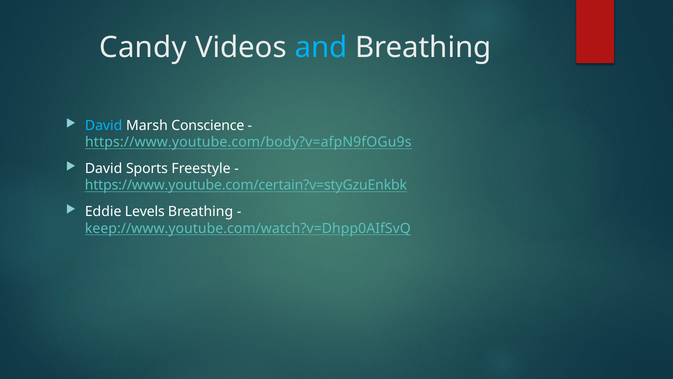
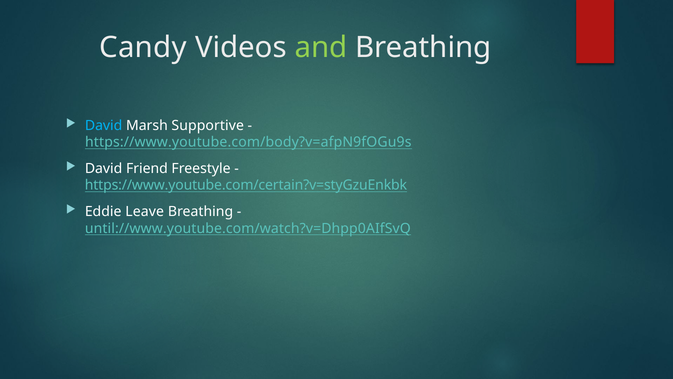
and colour: light blue -> light green (321, 47)
Conscience: Conscience -> Supportive (208, 125)
Sports: Sports -> Friend (147, 168)
Levels: Levels -> Leave (145, 211)
keep://www.youtube.com/watch?v=Dhpp0AIfSvQ: keep://www.youtube.com/watch?v=Dhpp0AIfSvQ -> until://www.youtube.com/watch?v=Dhpp0AIfSvQ (248, 228)
